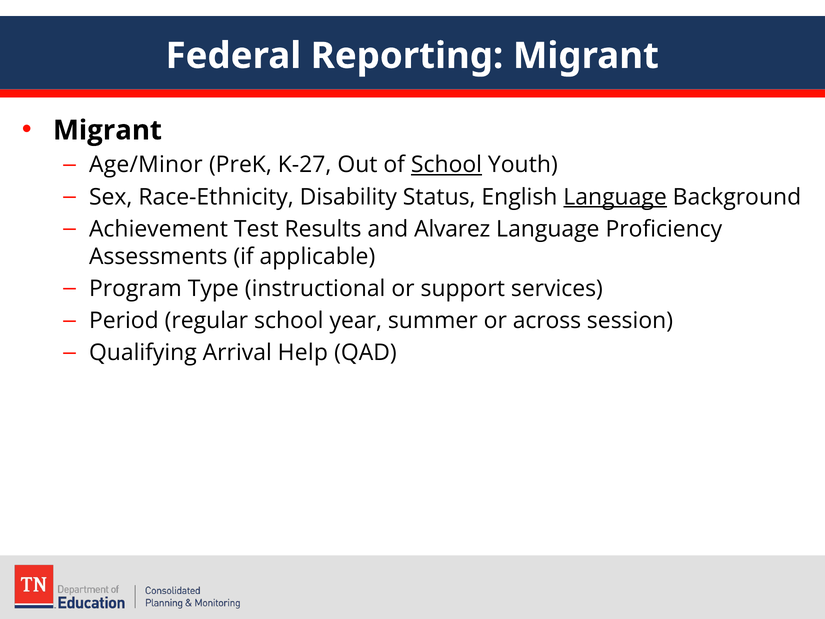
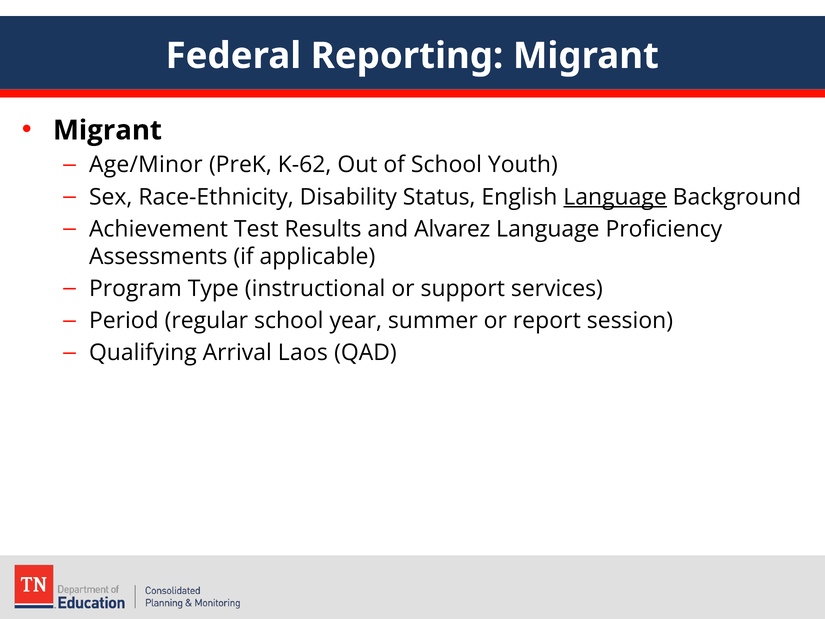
K-27: K-27 -> K-62 (305, 165)
School underline: present -> none (446, 165)
across: across -> report (547, 321)
Help: Help -> Laos (303, 353)
